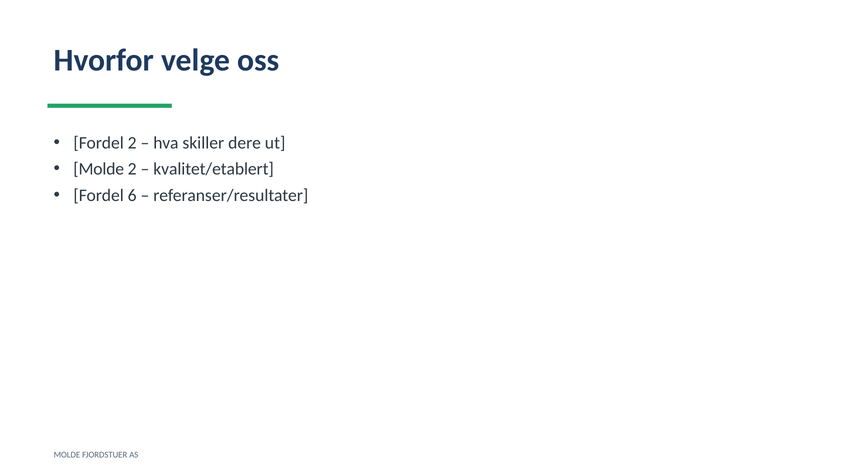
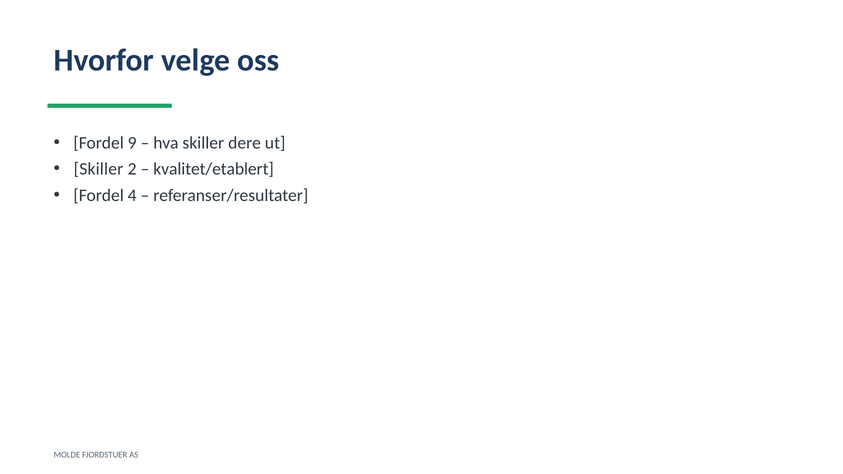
Fordel 2: 2 -> 9 (132, 143)
Molde: Molde -> Skiller (99, 169)
6: 6 -> 4 (132, 195)
